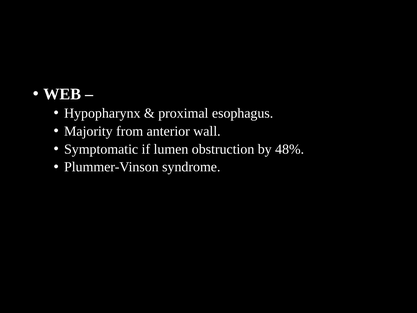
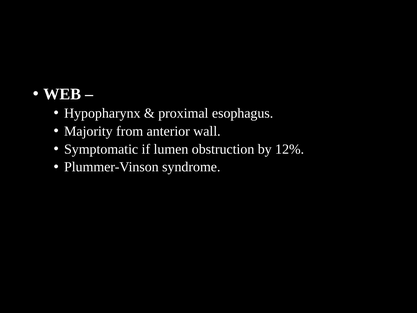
48%: 48% -> 12% (290, 149)
